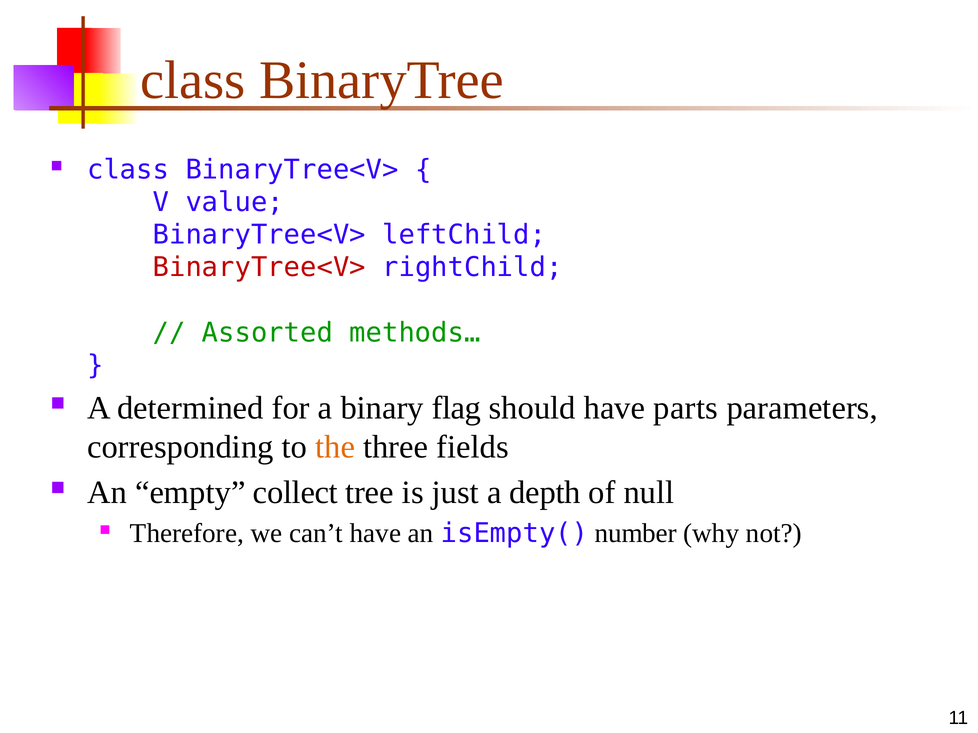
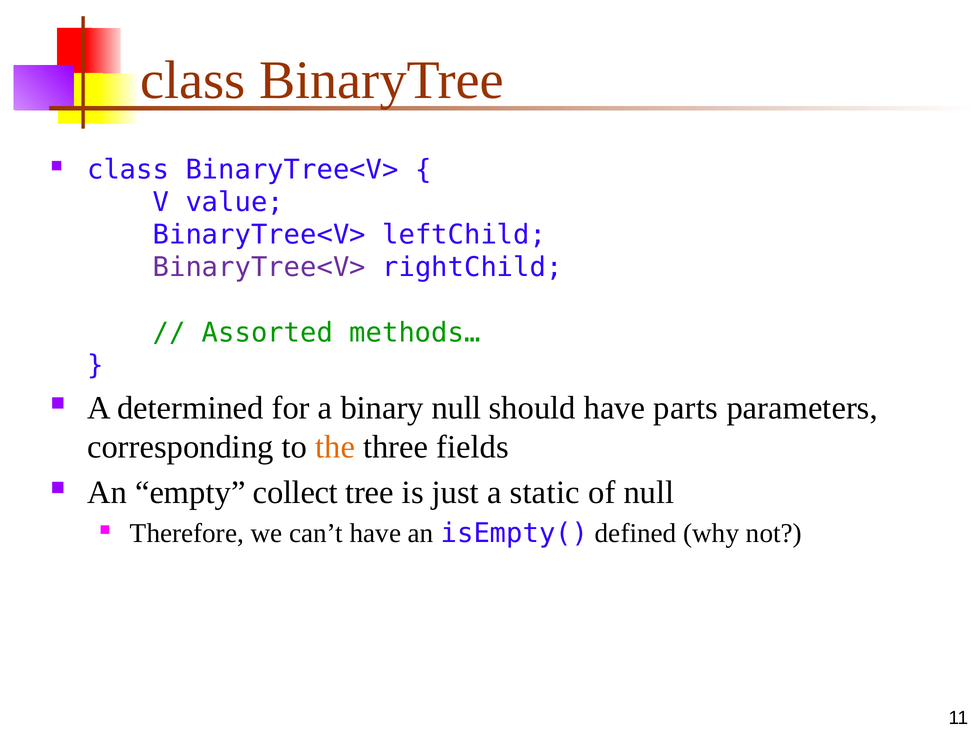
BinaryTree<V> colour: red -> purple (259, 268)
binary flag: flag -> null (456, 408)
depth: depth -> static (545, 493)
number: number -> defined (636, 534)
